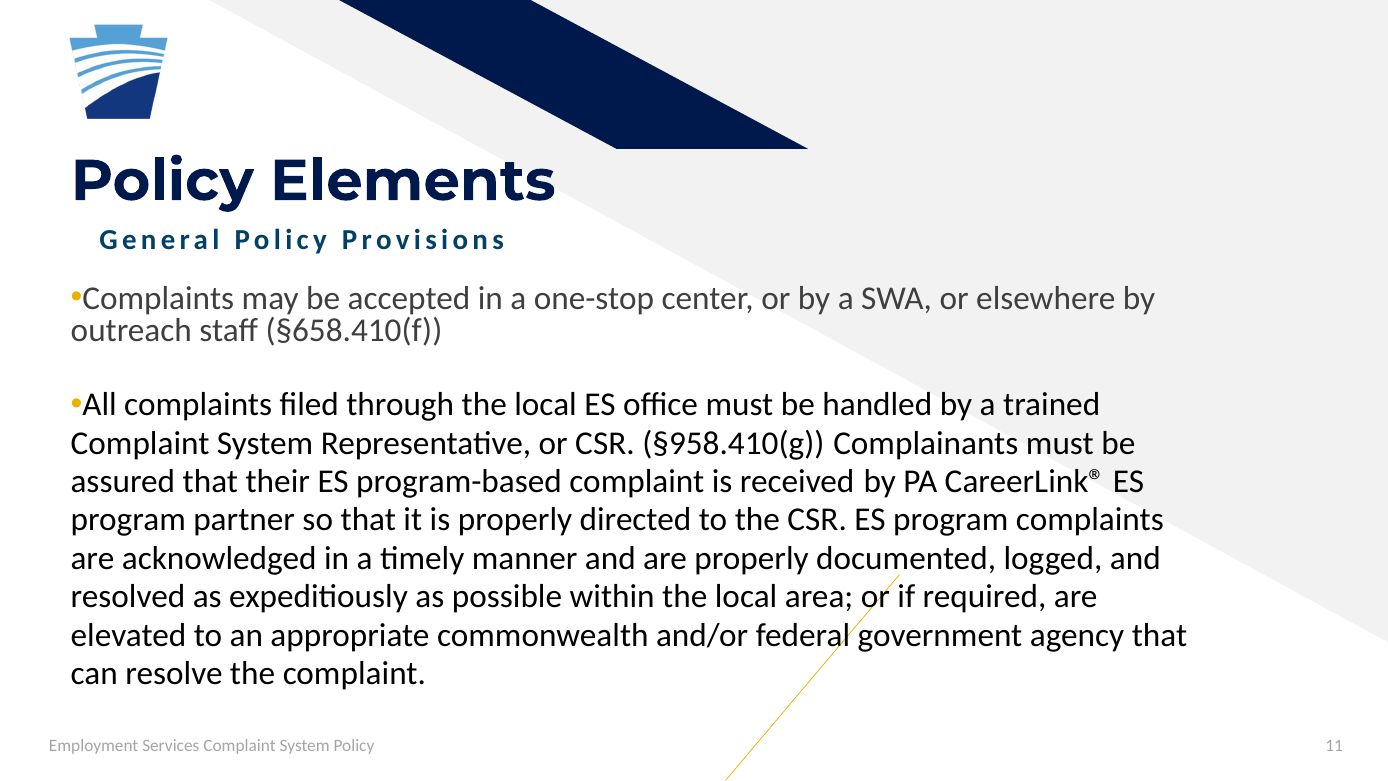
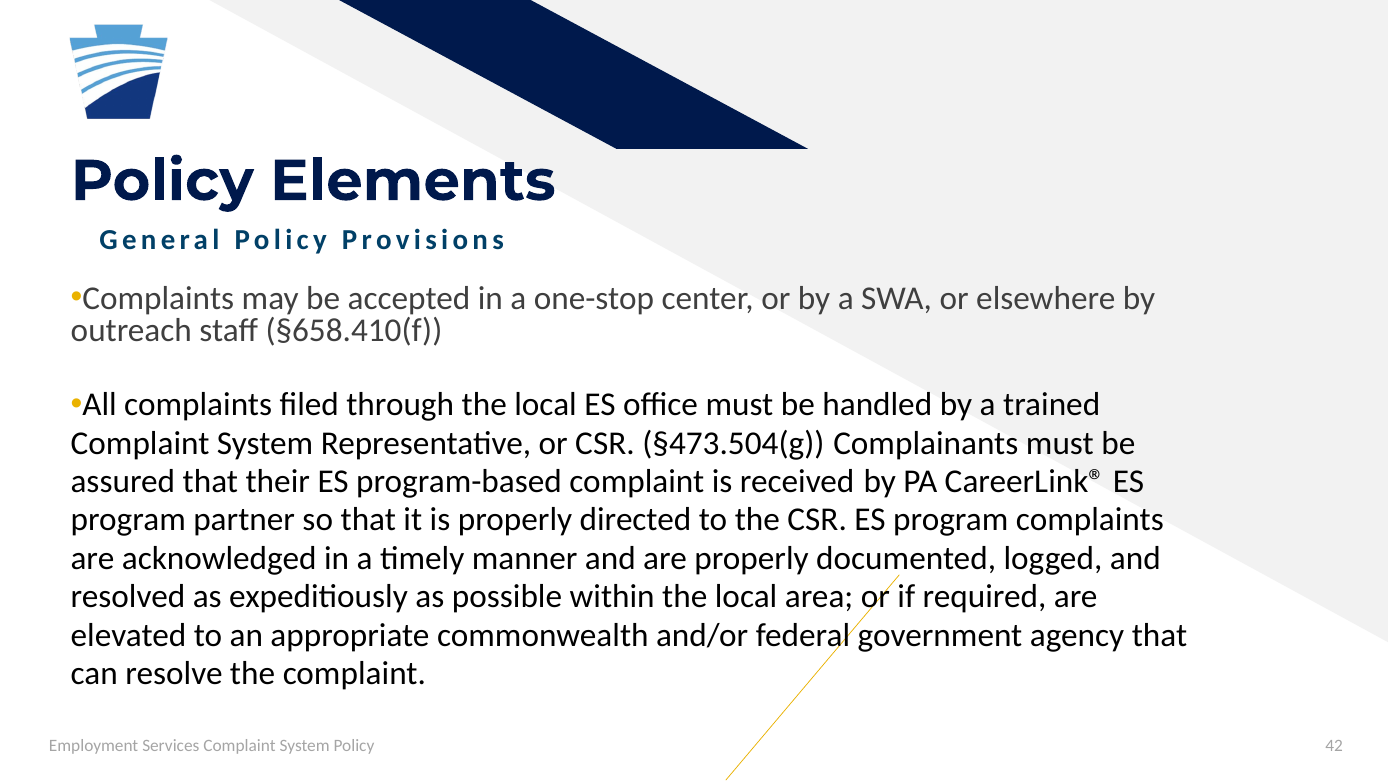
§958.410(g: §958.410(g -> §473.504(g (733, 443)
11: 11 -> 42 (1334, 745)
